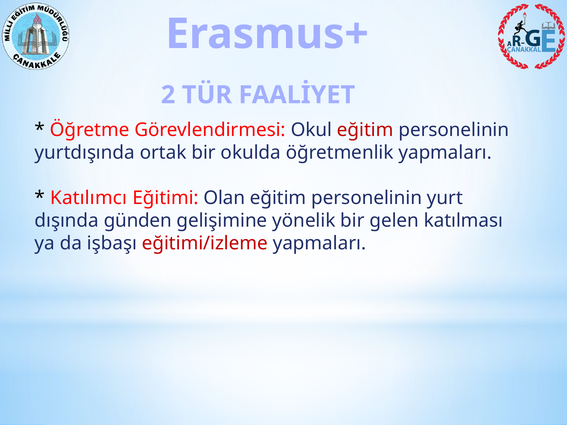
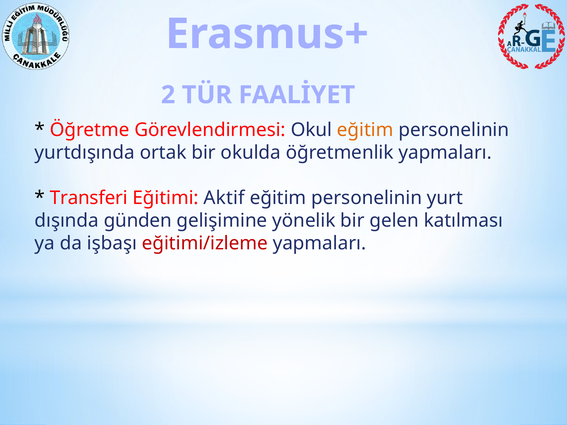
eğitim colour: red -> orange (365, 130)
Katılımcı: Katılımcı -> Transferi (89, 198)
Olan: Olan -> Aktif (224, 198)
